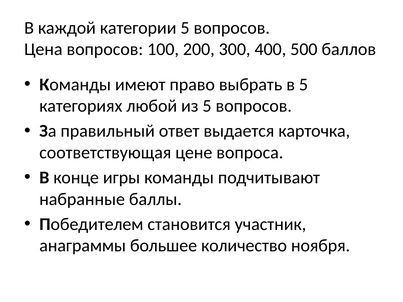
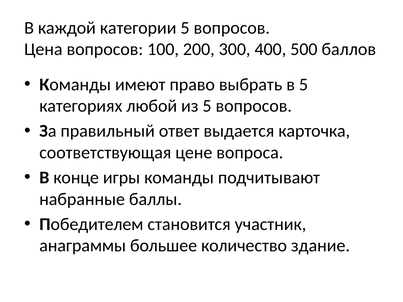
ноября: ноября -> здание (320, 246)
